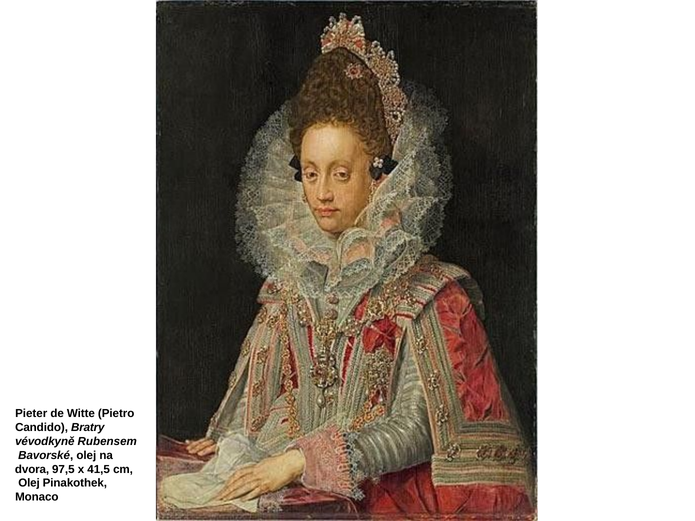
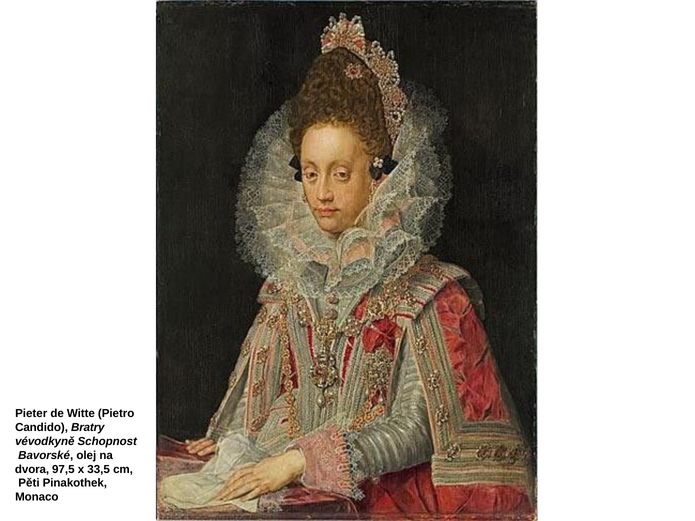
Rubensem: Rubensem -> Schopnost (107, 442)
41,5: 41,5 -> 33,5 (99, 469)
Olej: Olej -> Pěti (29, 483)
